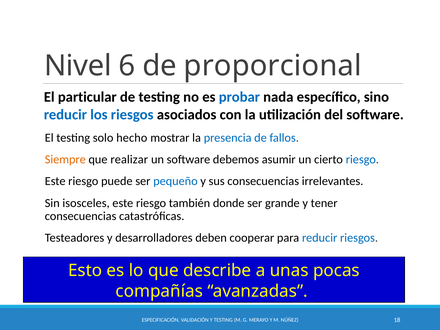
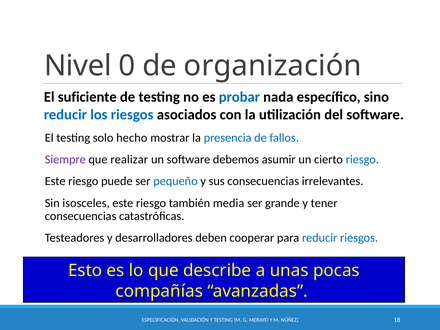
6: 6 -> 0 (127, 66)
proporcional: proporcional -> organización (273, 66)
particular: particular -> suficiente (87, 97)
Siempre colour: orange -> purple (65, 159)
donde: donde -> media (229, 203)
